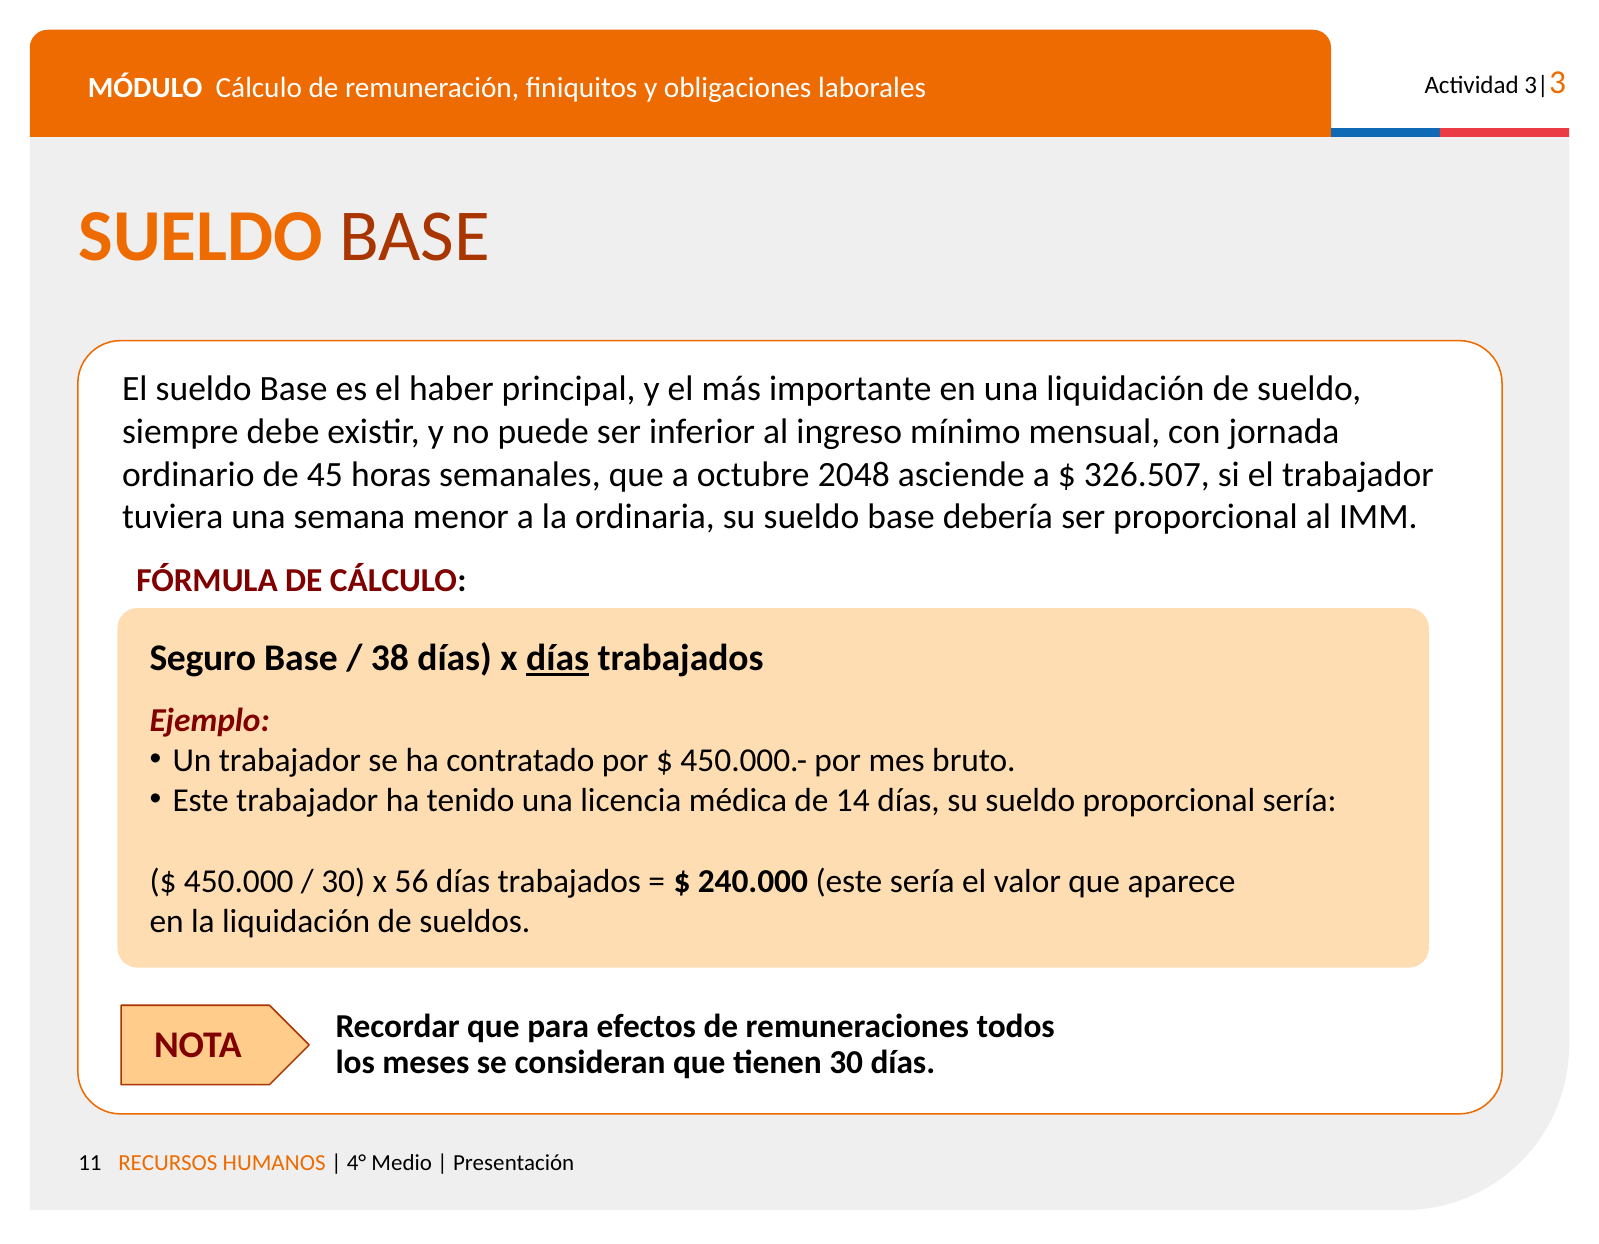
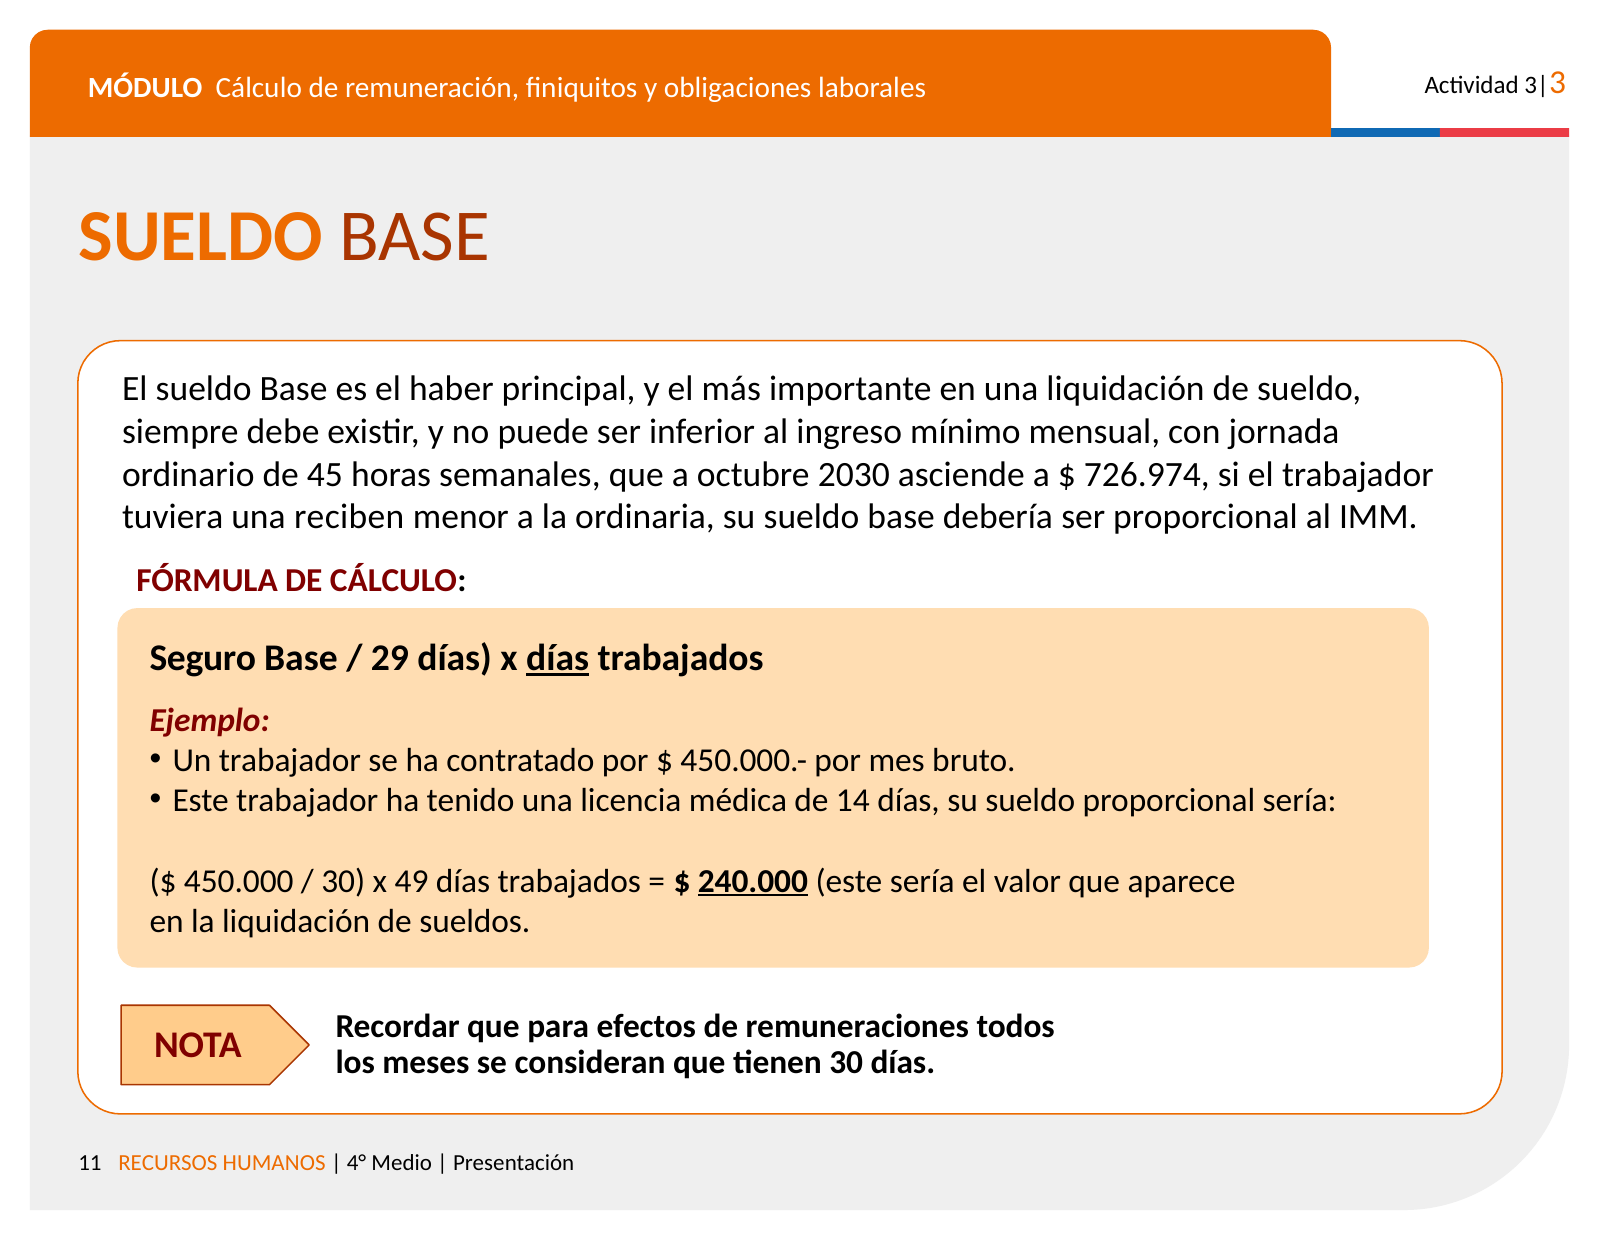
2048: 2048 -> 2030 (854, 474)
326.507: 326.507 -> 726.974 (1147, 474)
semana: semana -> reciben (349, 517)
38: 38 -> 29 (390, 658)
56: 56 -> 49 (412, 881)
240.000 underline: none -> present (753, 881)
